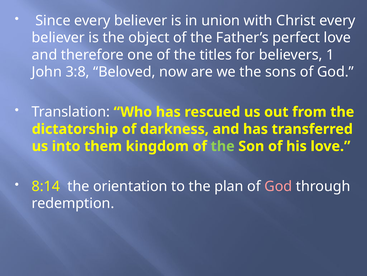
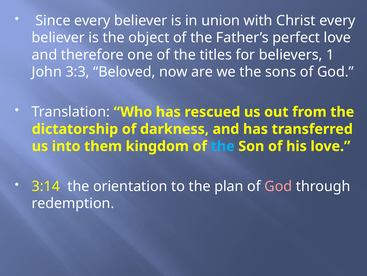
3:8: 3:8 -> 3:3 (78, 72)
the colour: light green -> light blue (223, 146)
8:14: 8:14 -> 3:14 (46, 186)
